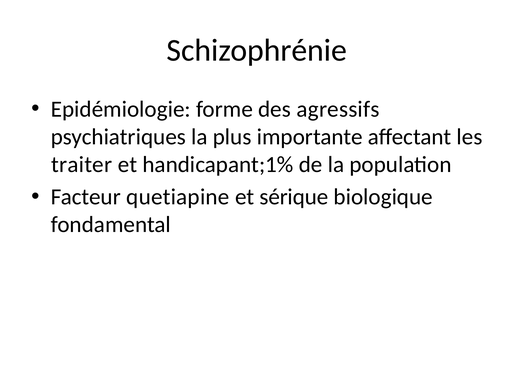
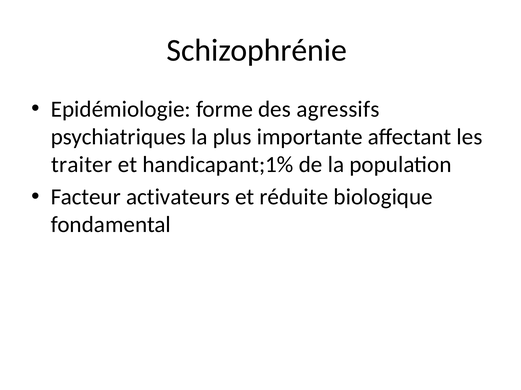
quetiapine: quetiapine -> activateurs (178, 197)
sérique: sérique -> réduite (294, 197)
